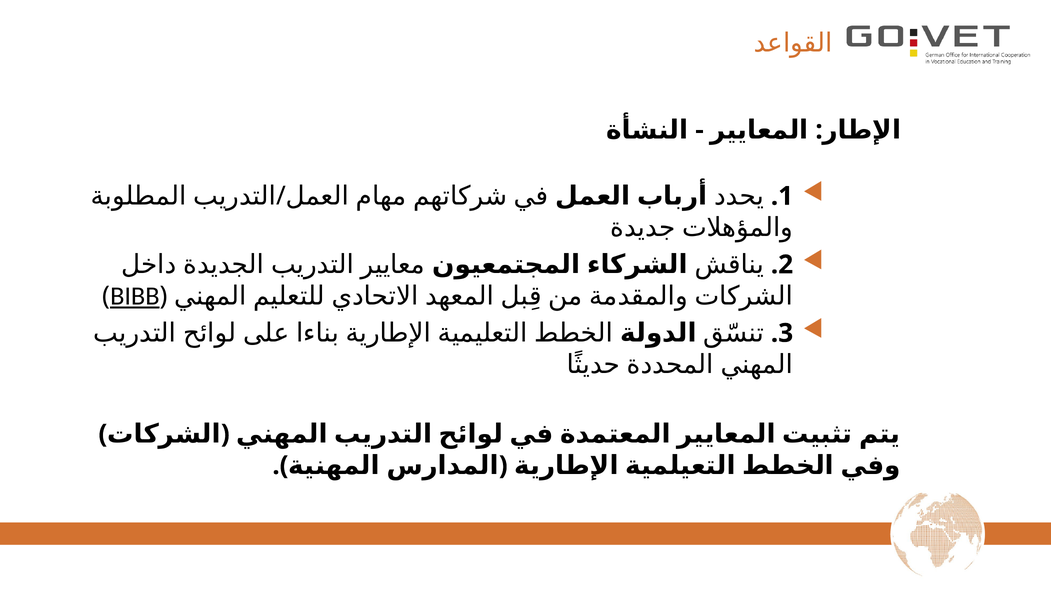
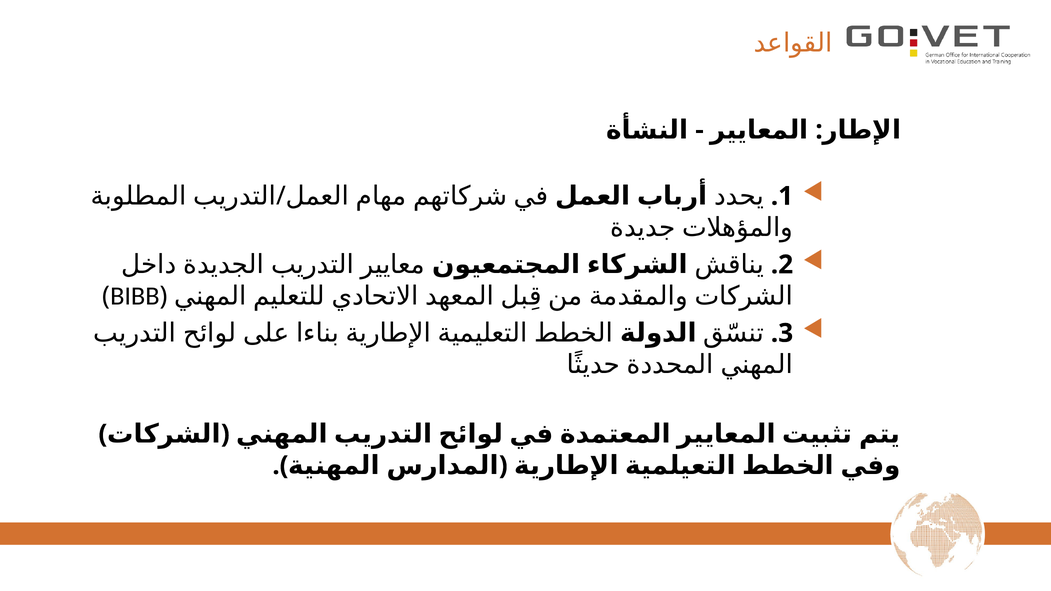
BIBB underline: present -> none (135, 296)
